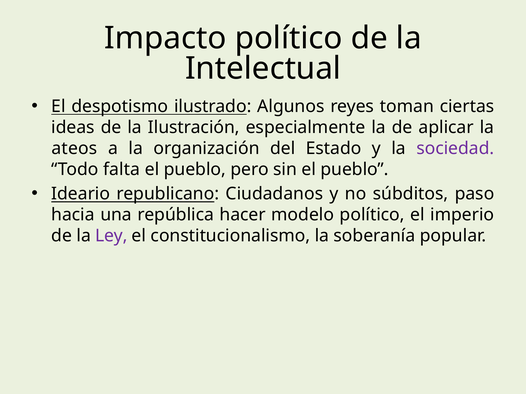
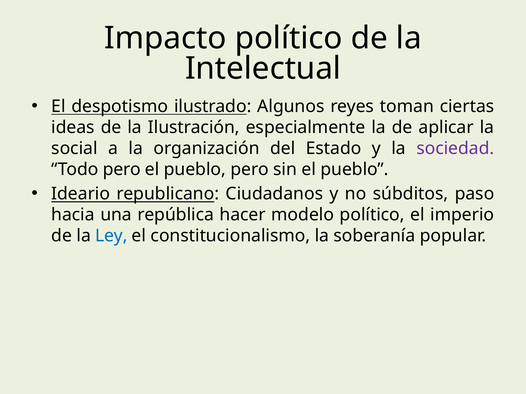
ateos: ateos -> social (74, 149)
Todo falta: falta -> pero (122, 170)
Ley colour: purple -> blue (111, 236)
